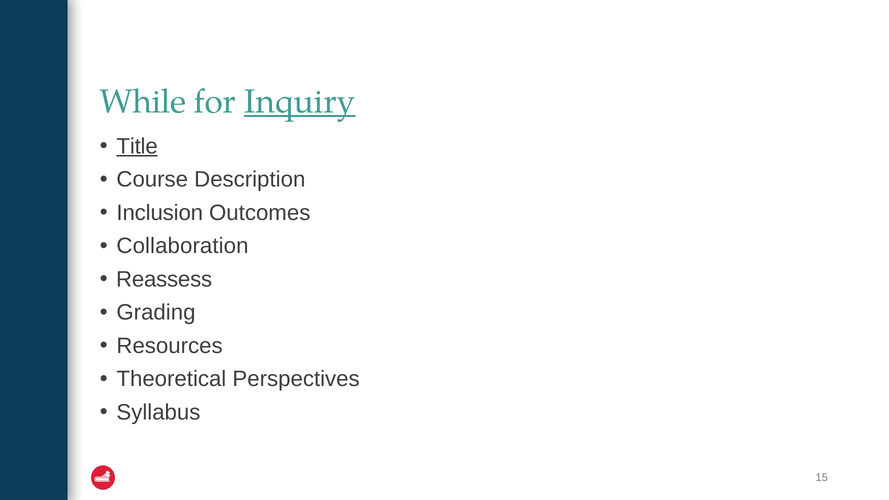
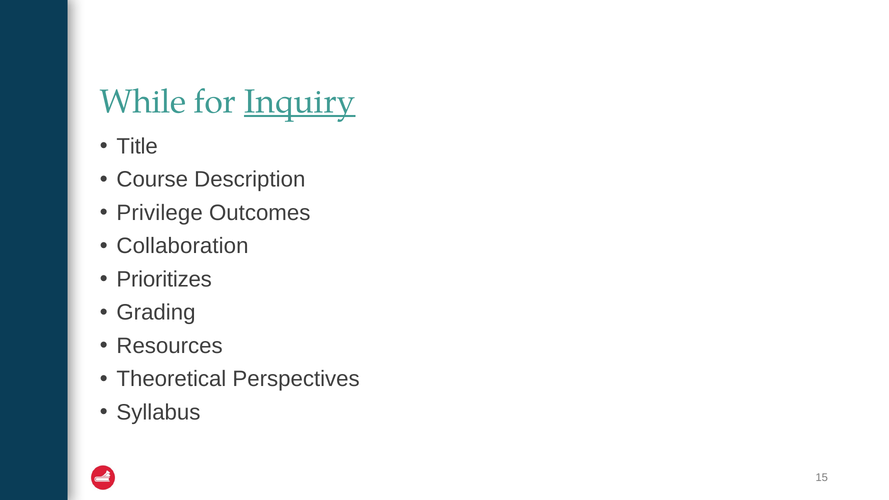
Title underline: present -> none (137, 146)
Inclusion: Inclusion -> Privilege (160, 213)
Reassess: Reassess -> Prioritizes (164, 279)
